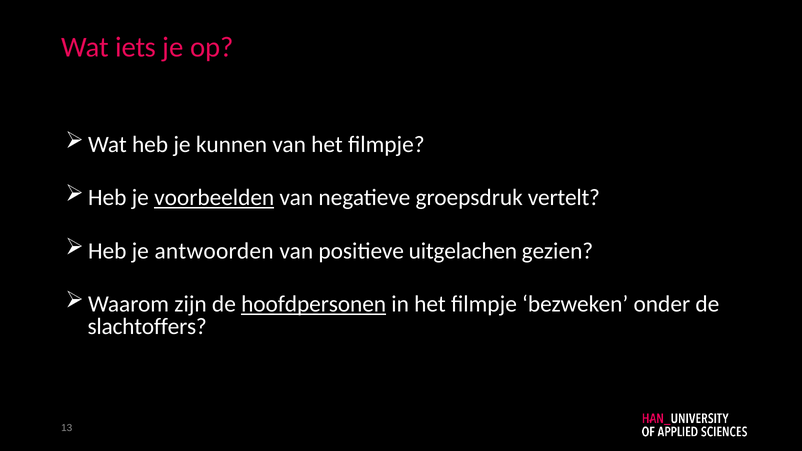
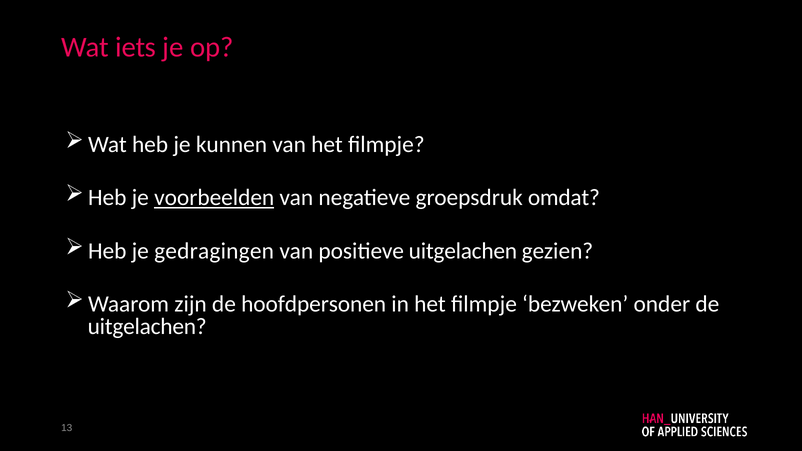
vertelt: vertelt -> omdat (564, 198)
antwoorden: antwoorden -> gedragingen (214, 251)
hoofdpersonen underline: present -> none (314, 304)
slachtoffers: slachtoffers -> uitgelachen (147, 327)
